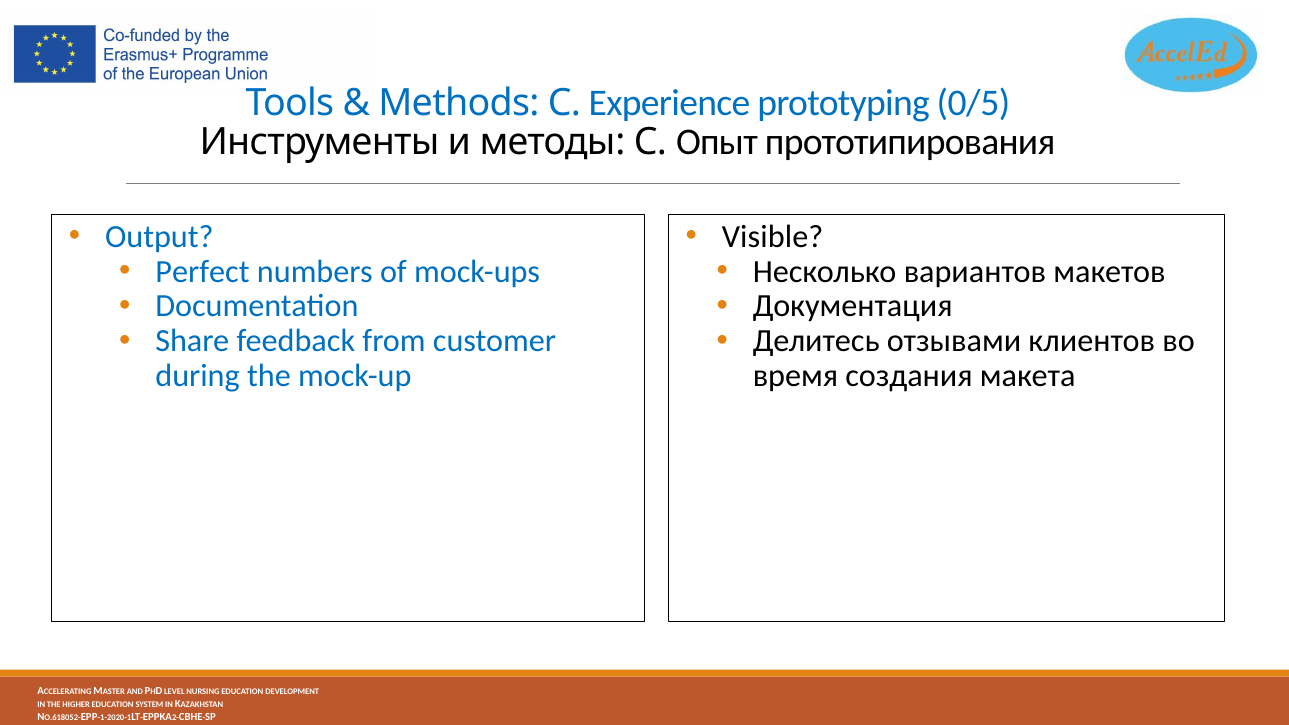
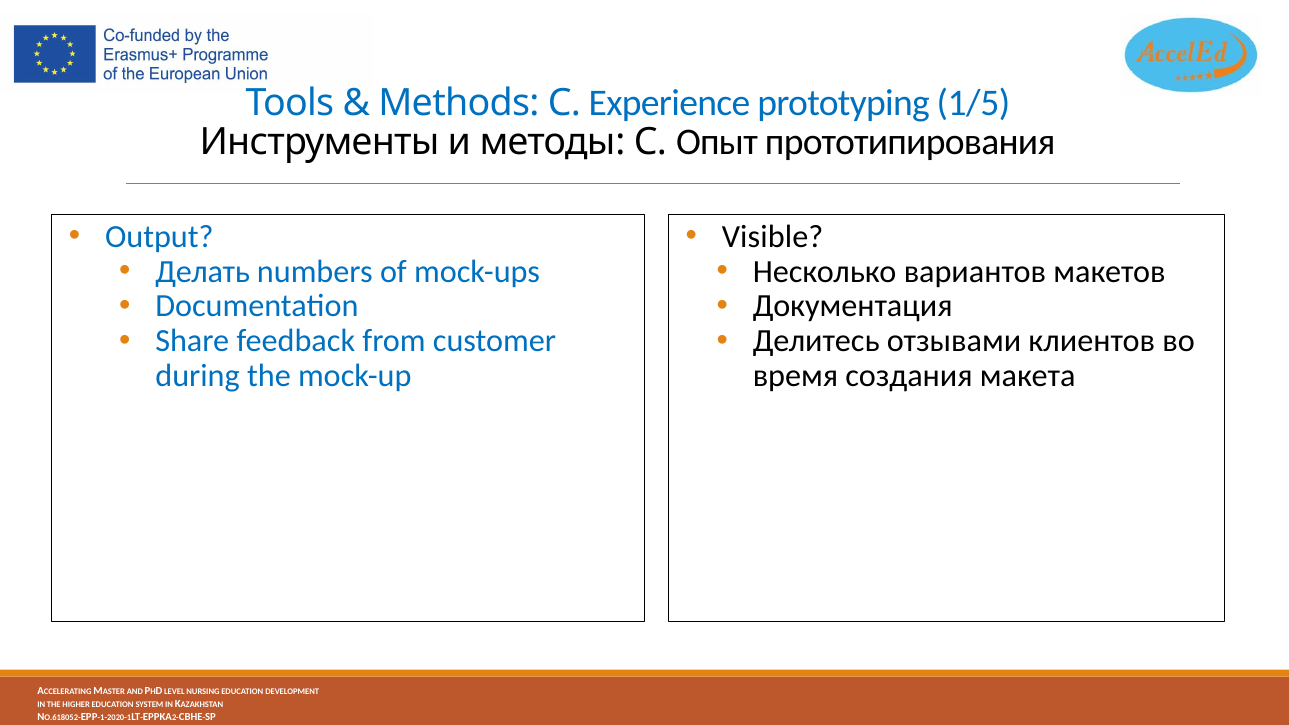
0/5: 0/5 -> 1/5 (973, 103)
Perfect: Perfect -> Делать (203, 271)
